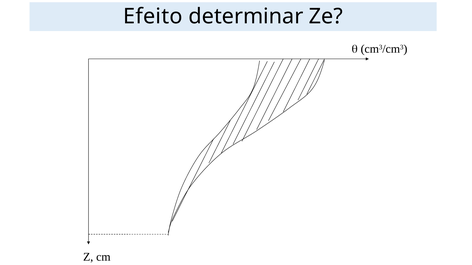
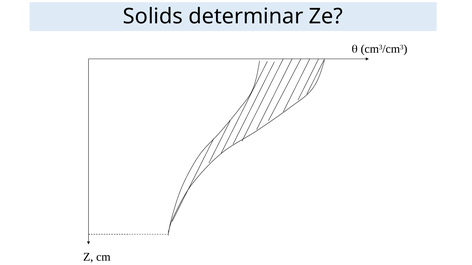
Efeito: Efeito -> Solids (153, 17)
